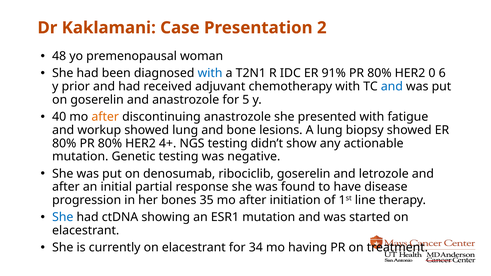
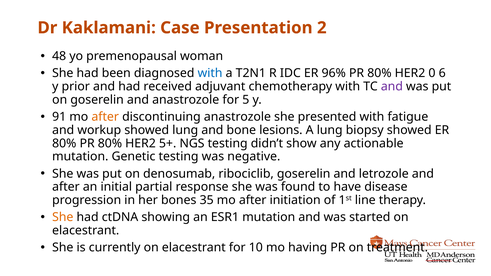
91%: 91% -> 96% (334, 73)
and colour: blue -> purple (392, 87)
40: 40 -> 91 (59, 117)
4+: 4+ -> 5+ (168, 143)
She colour: blue -> orange (63, 217)
34: 34 -> 10 (256, 248)
